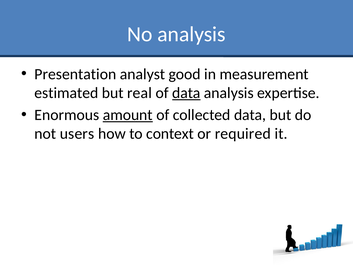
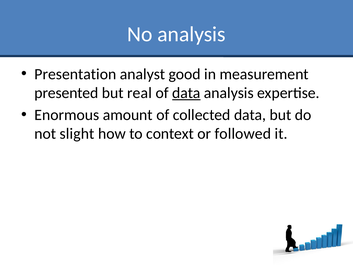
estimated: estimated -> presented (66, 93)
amount underline: present -> none (128, 115)
users: users -> slight (77, 134)
required: required -> followed (243, 134)
